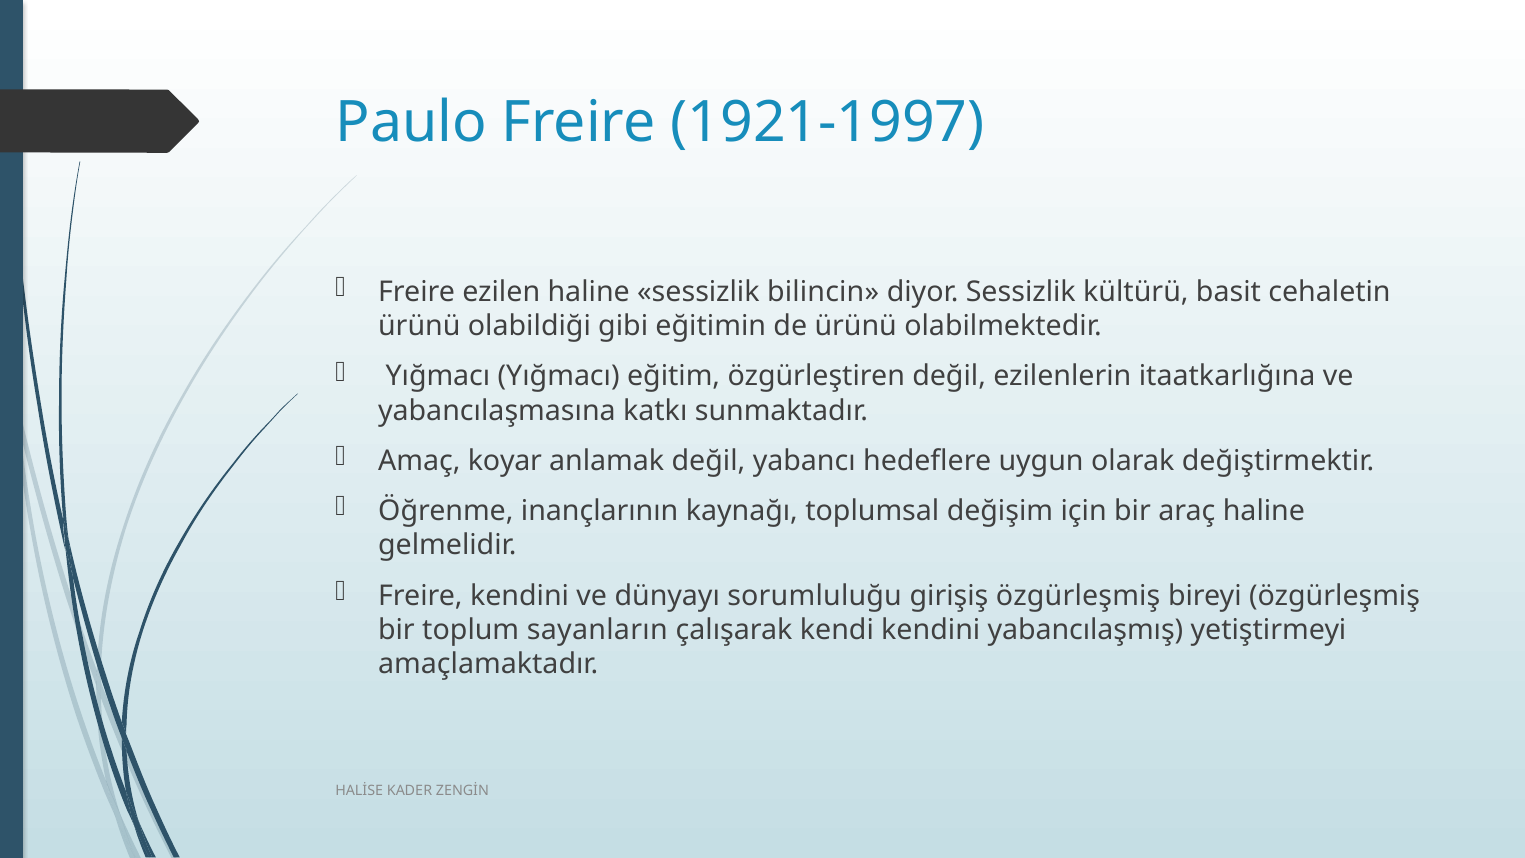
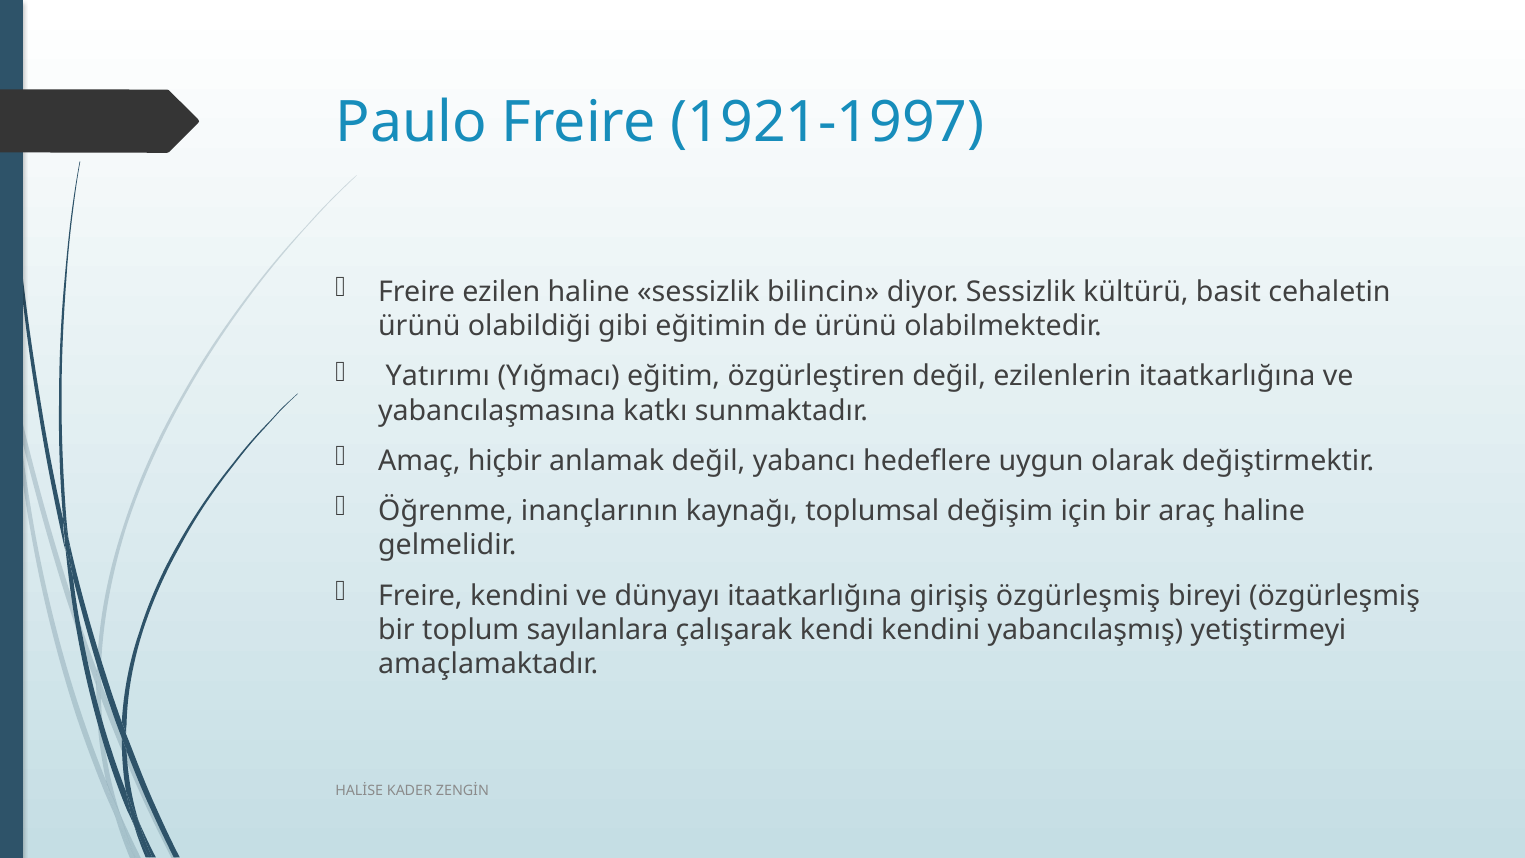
Yığmacı: Yığmacı -> Yatırımı (438, 376)
koyar: koyar -> hiçbir (505, 461)
dünyayı sorumluluğu: sorumluluğu -> itaatkarlığına (815, 596)
sayanların: sayanların -> sayılanlara (598, 630)
